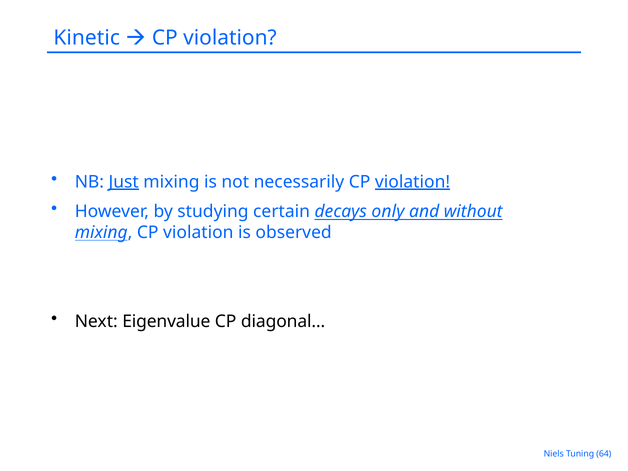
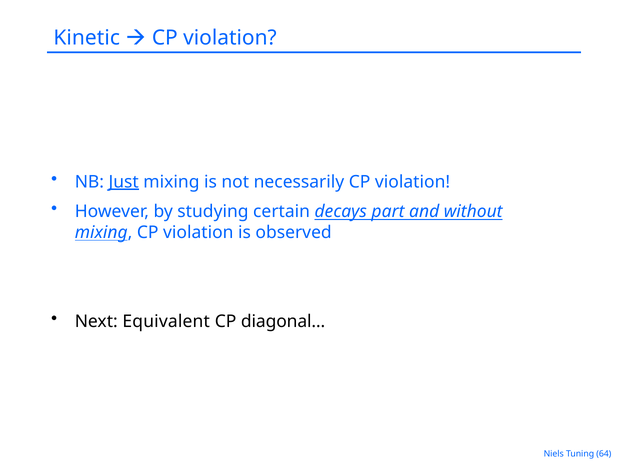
violation underline: present -> none (413, 182)
only: only -> part (388, 211)
Eigenvalue: Eigenvalue -> Equivalent (166, 321)
